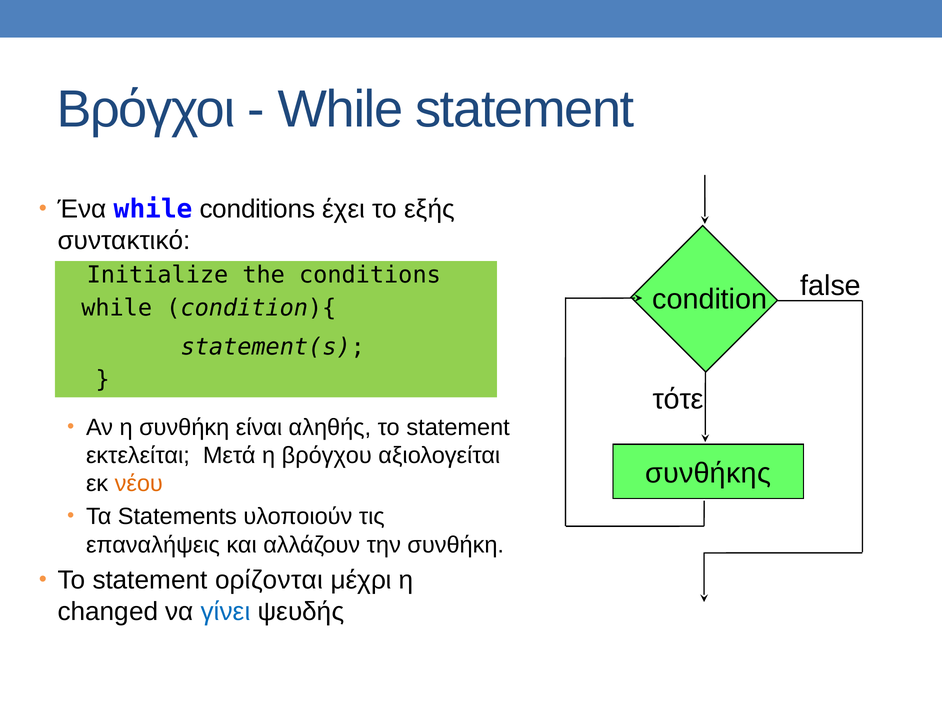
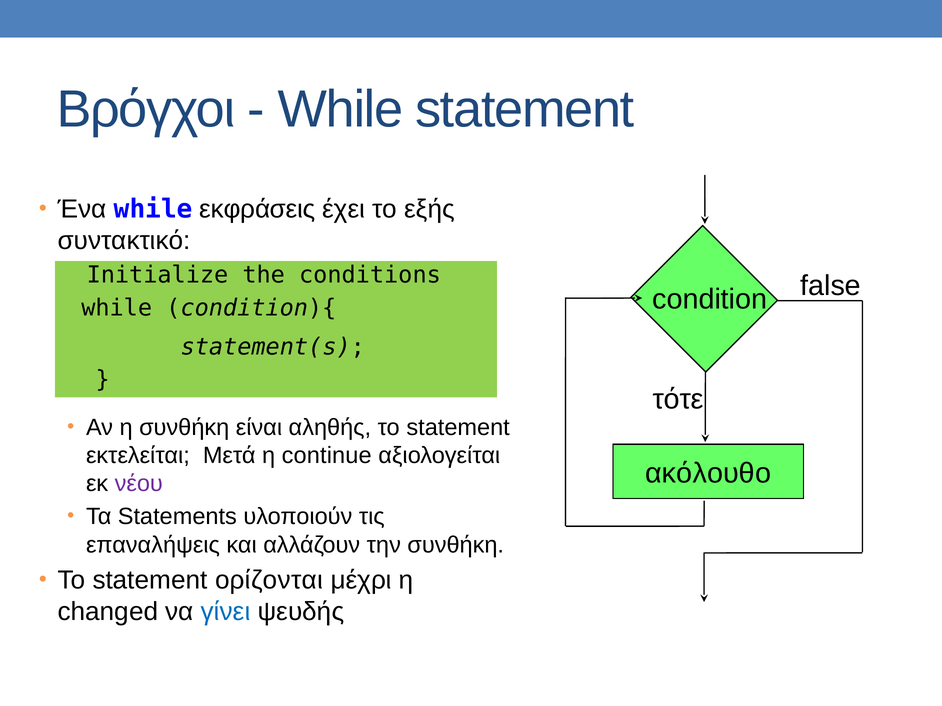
while conditions: conditions -> εκφράσεις (257, 209)
βρόγχου: βρόγχου -> continue (327, 456)
συνθήκης: συνθήκης -> ακόλουθο (708, 474)
νέου colour: orange -> purple (139, 484)
